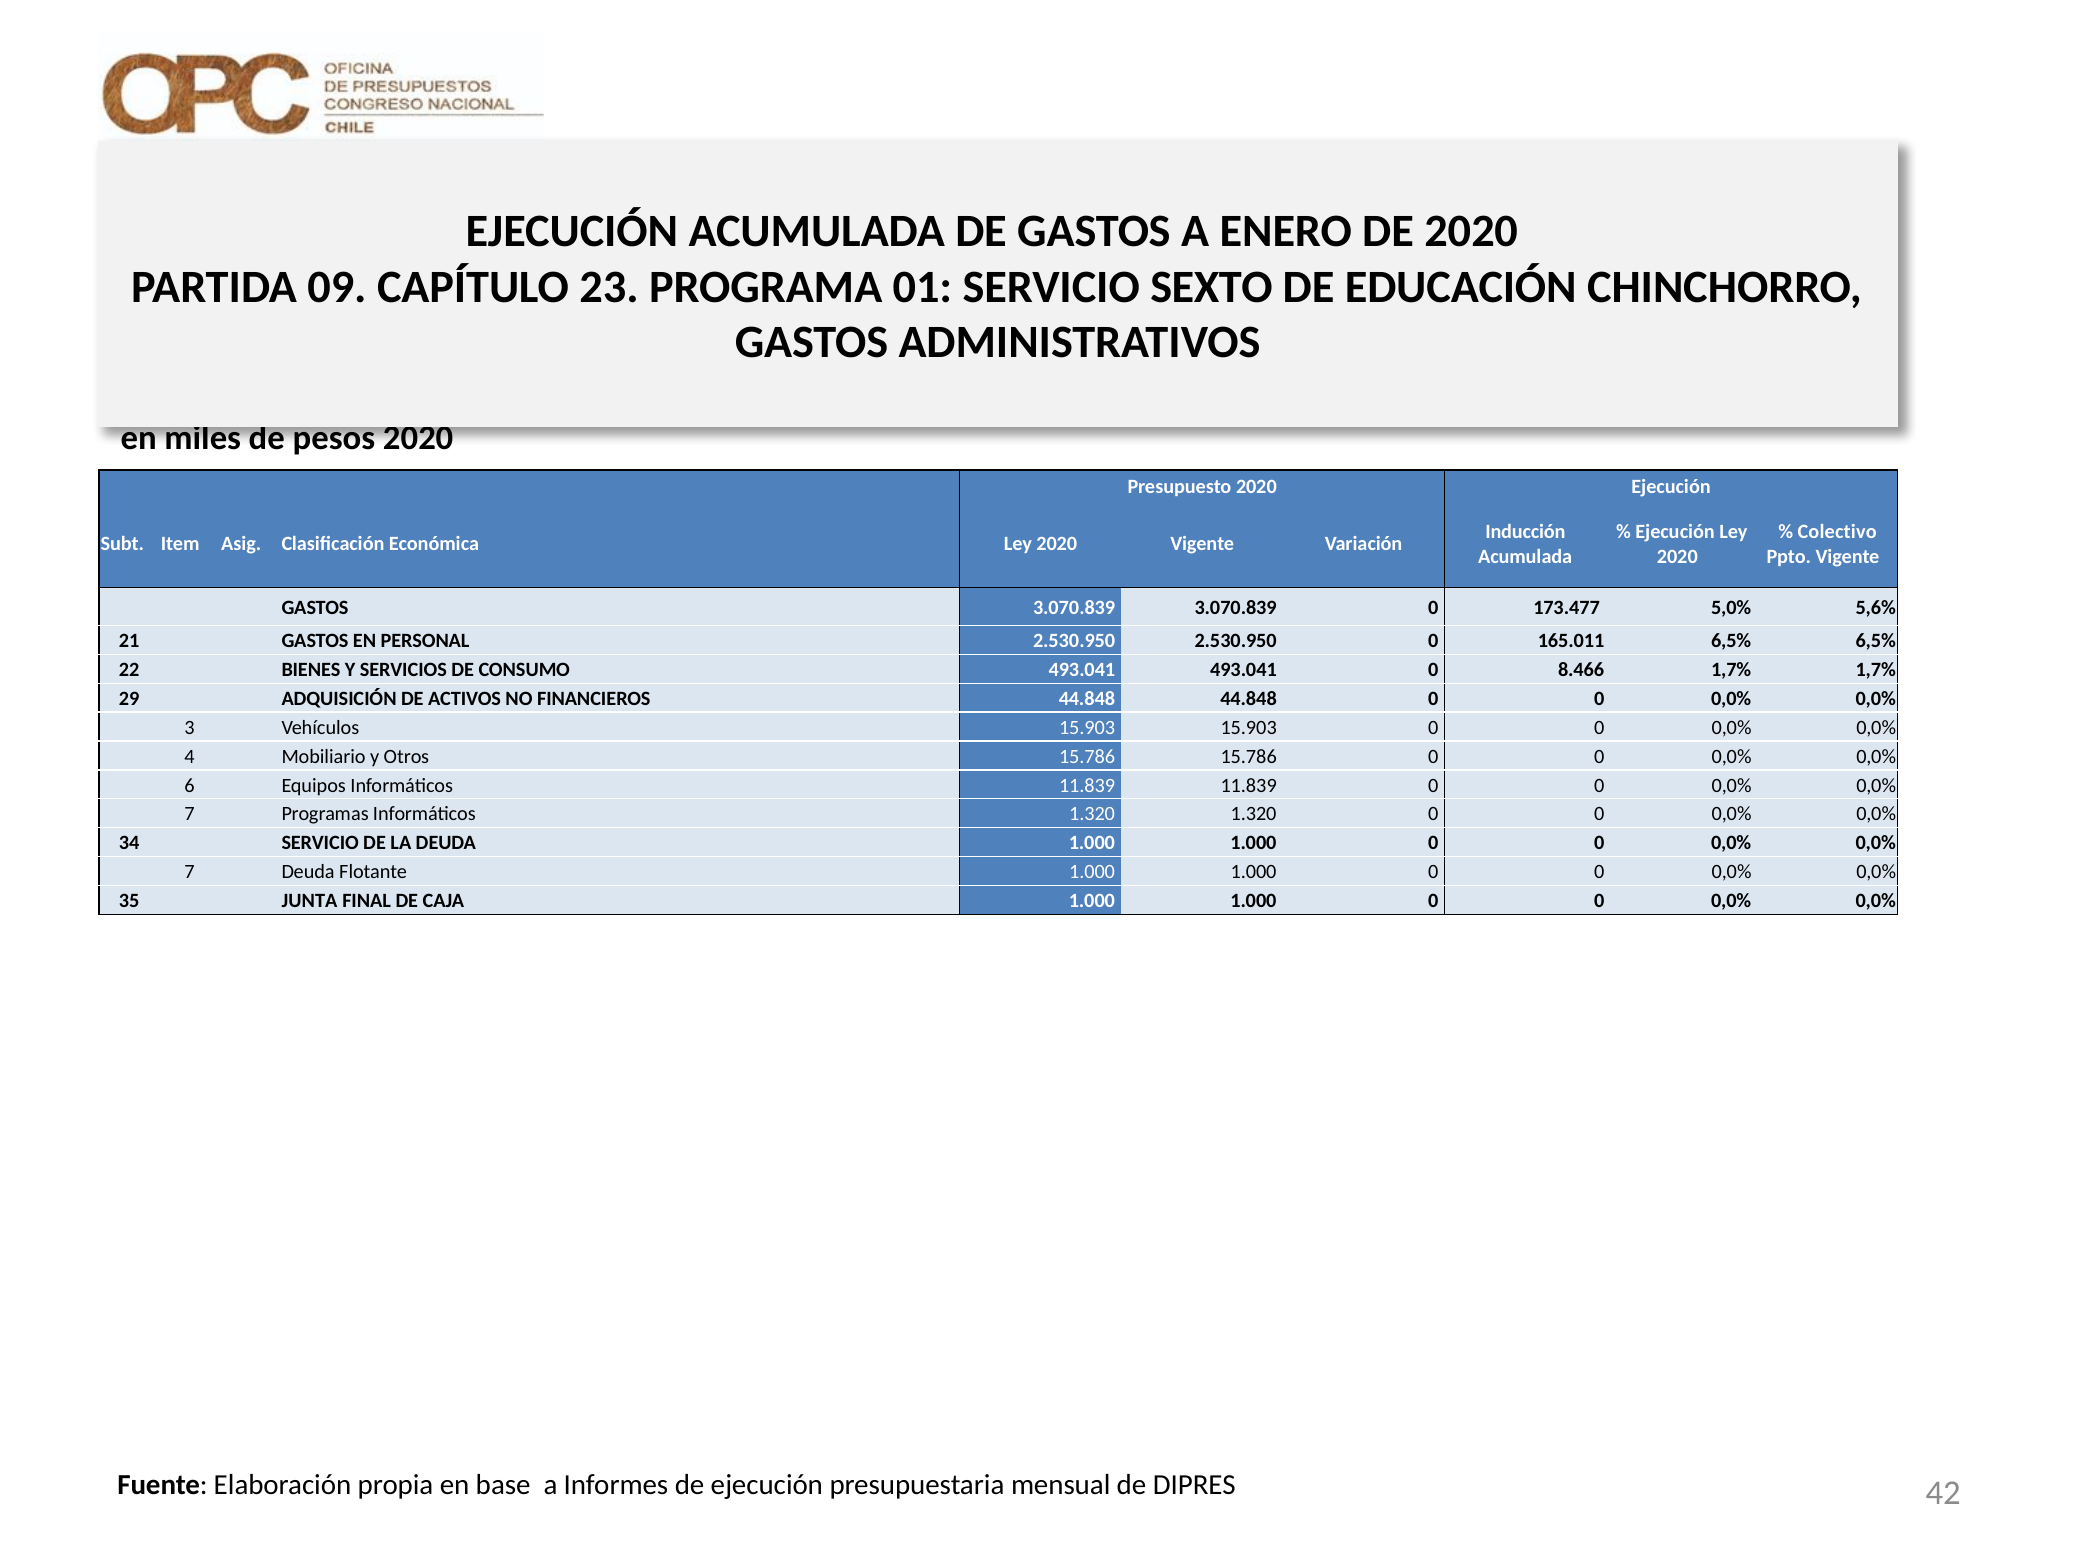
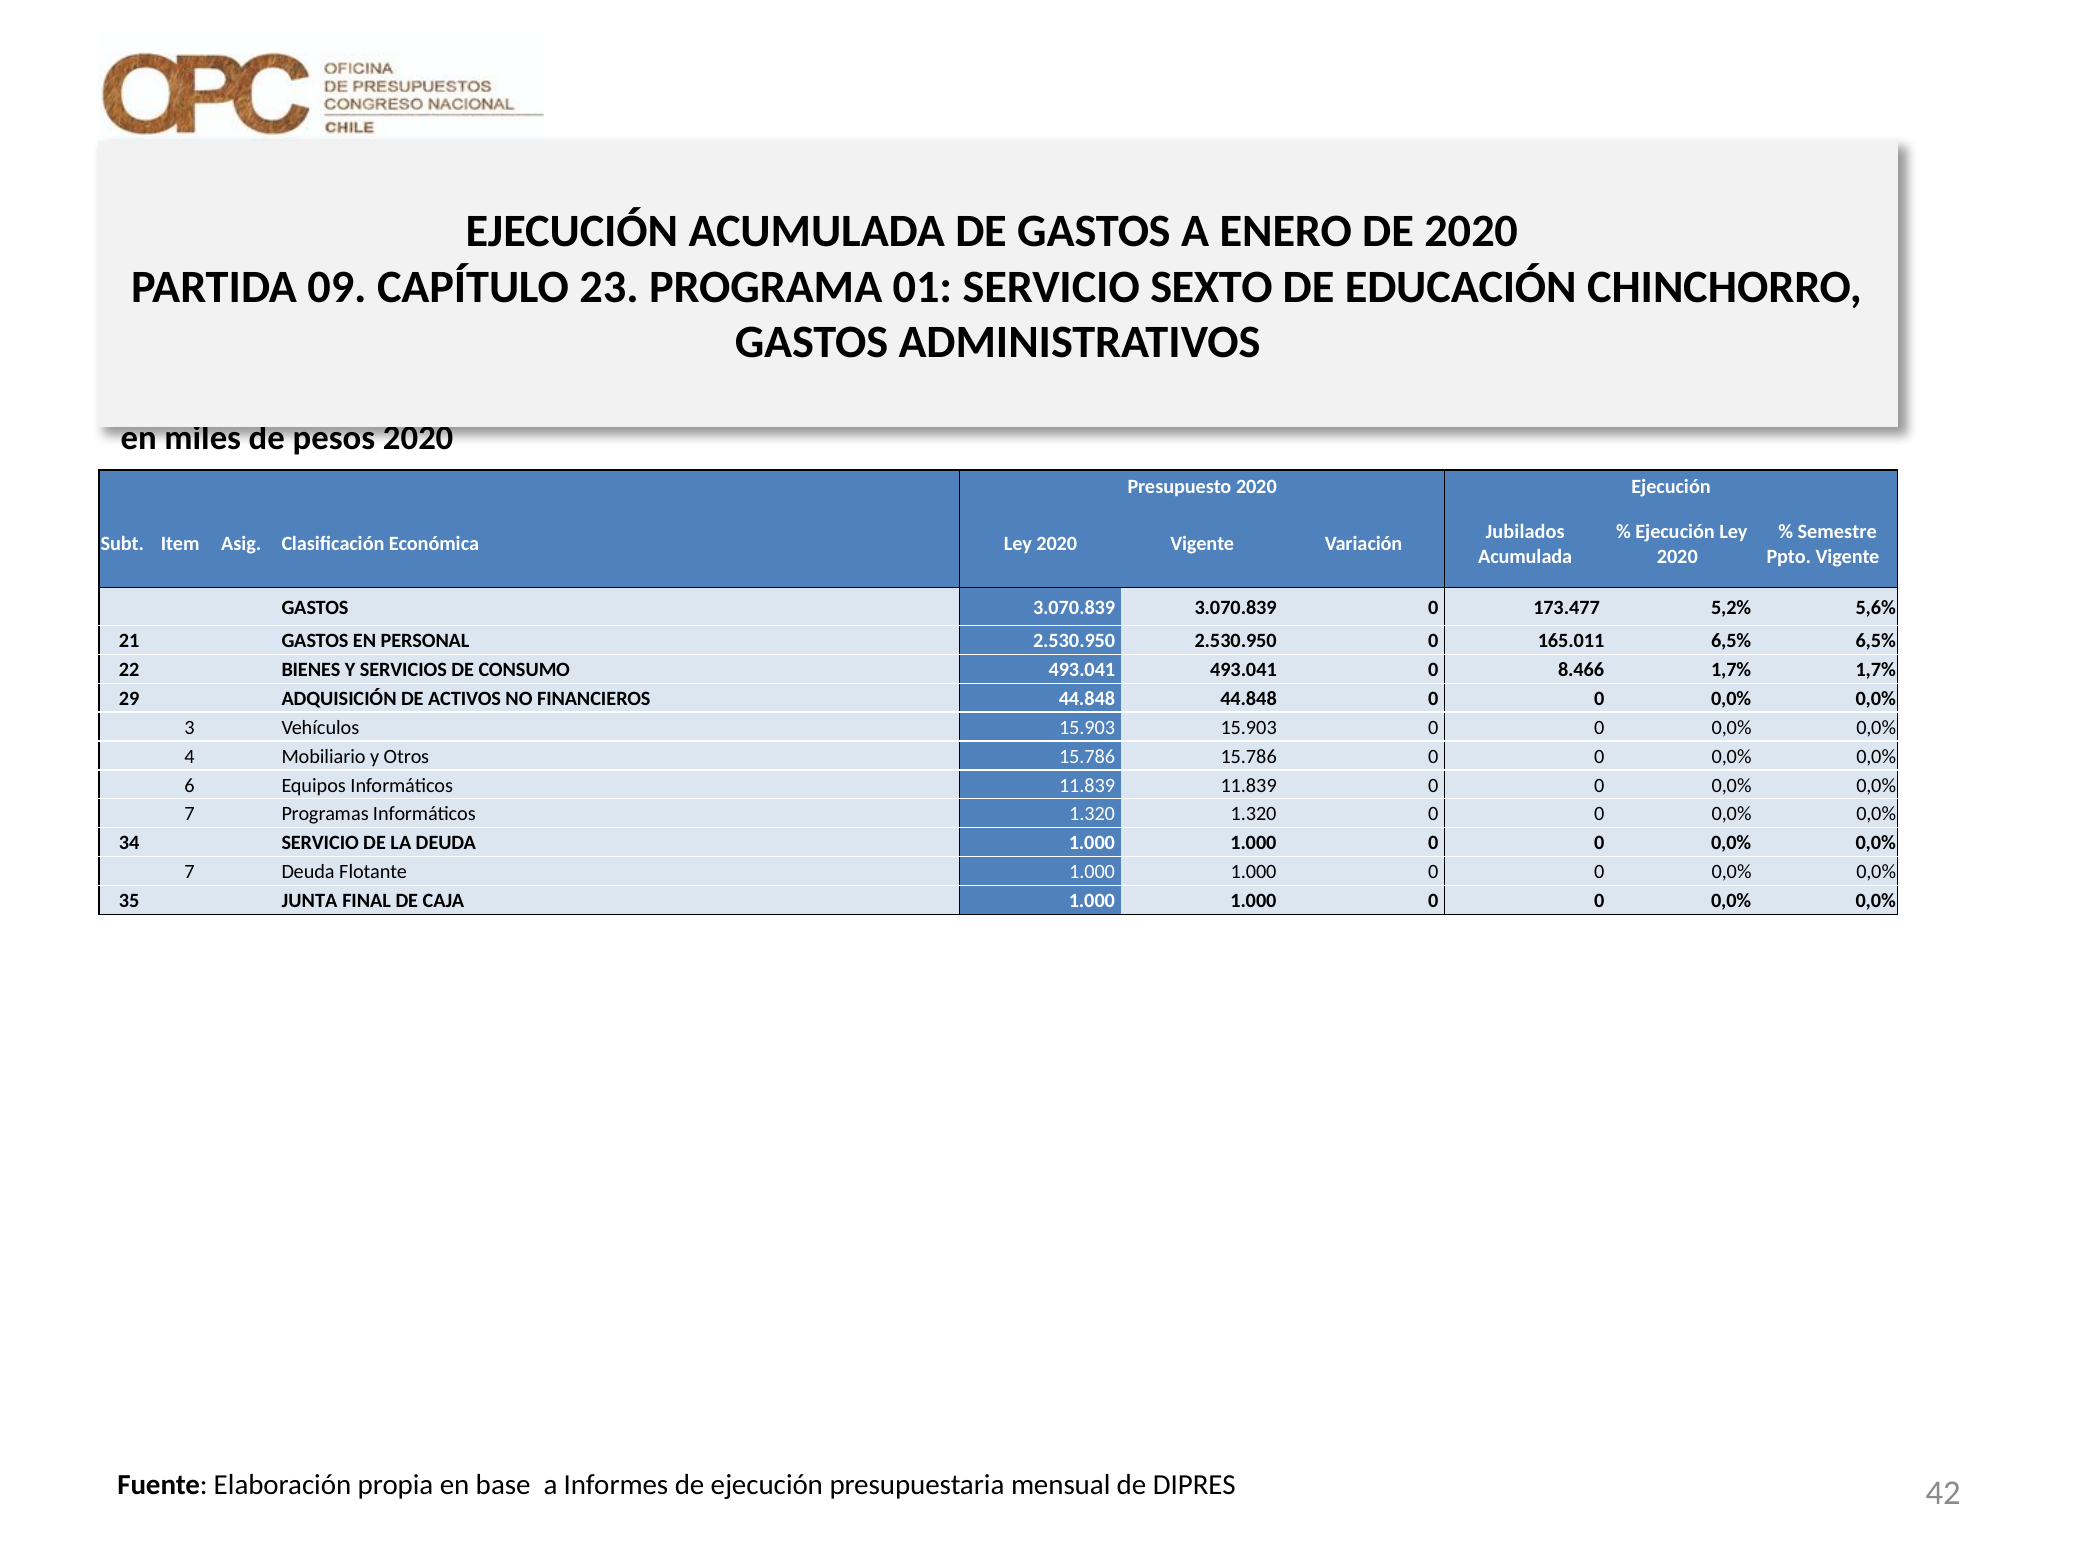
Inducción: Inducción -> Jubilados (1525, 532)
Colectivo: Colectivo -> Semestre (1837, 532)
5,0%: 5,0% -> 5,2% (1731, 608)
